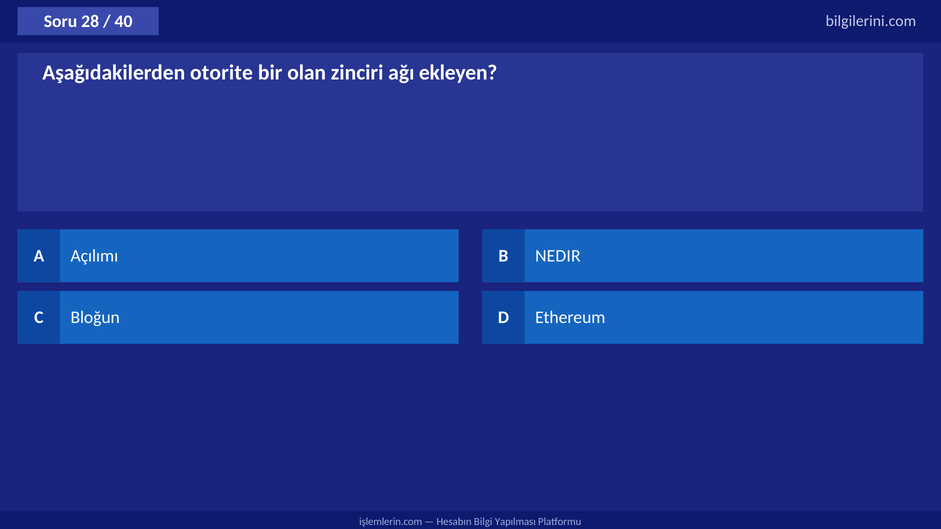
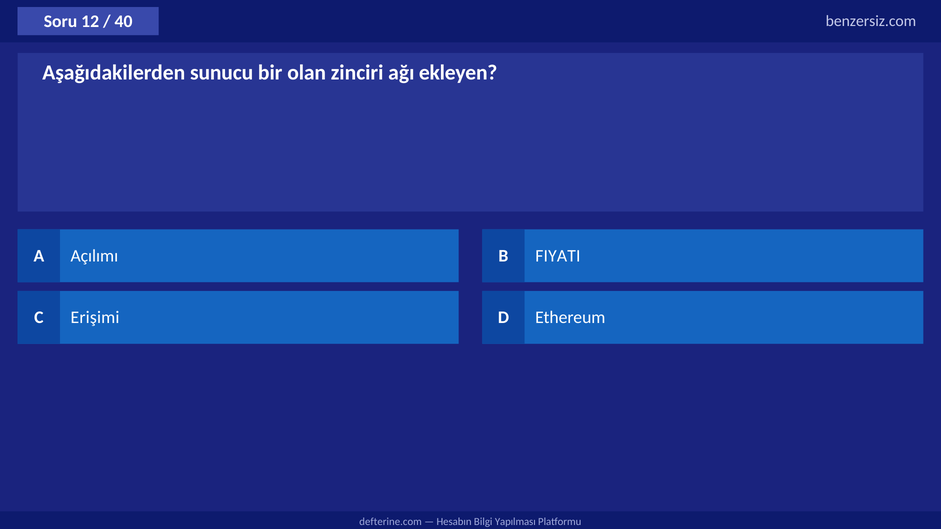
28: 28 -> 12 (90, 22)
bilgilerini.com: bilgilerini.com -> benzersiz.com (871, 21)
otorite: otorite -> sunucu (222, 72)
NEDIR: NEDIR -> FIYATI (558, 256)
Bloğun: Bloğun -> Erişimi (95, 318)
işlemlerin.com: işlemlerin.com -> defterine.com (391, 522)
